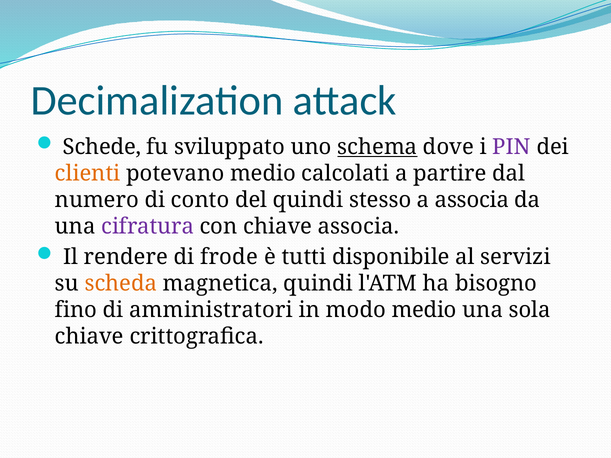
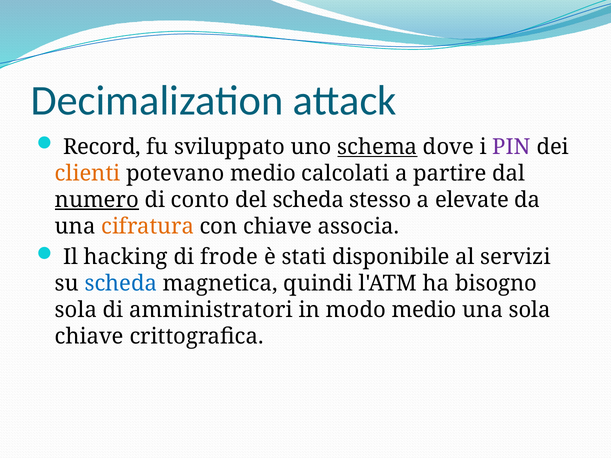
Schede: Schede -> Record (102, 147)
numero underline: none -> present (97, 200)
del quindi: quindi -> scheda (308, 200)
a associa: associa -> elevate (472, 200)
cifratura colour: purple -> orange (148, 226)
rendere: rendere -> hacking (126, 257)
tutti: tutti -> stati (304, 257)
scheda colour: orange -> blue (121, 284)
fino: fino -> sola (76, 310)
